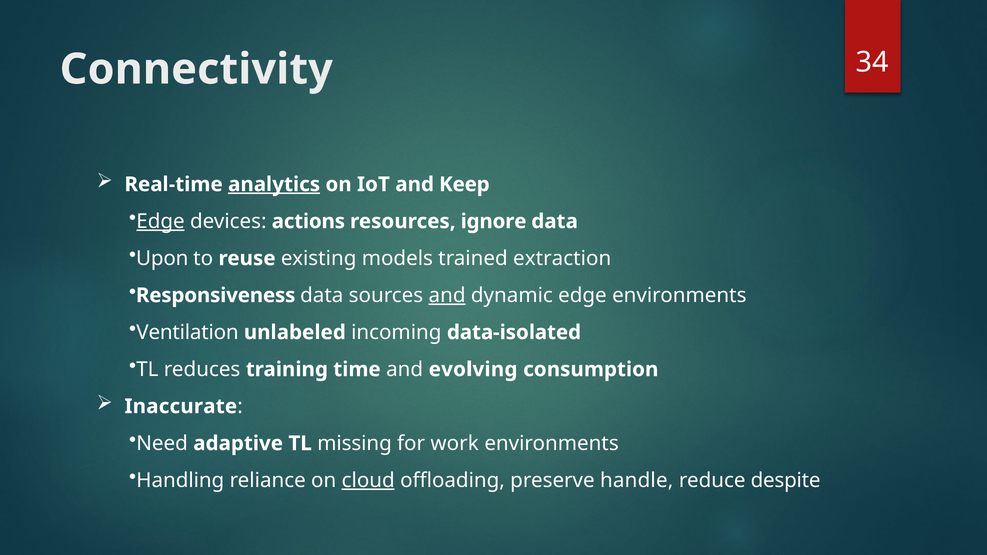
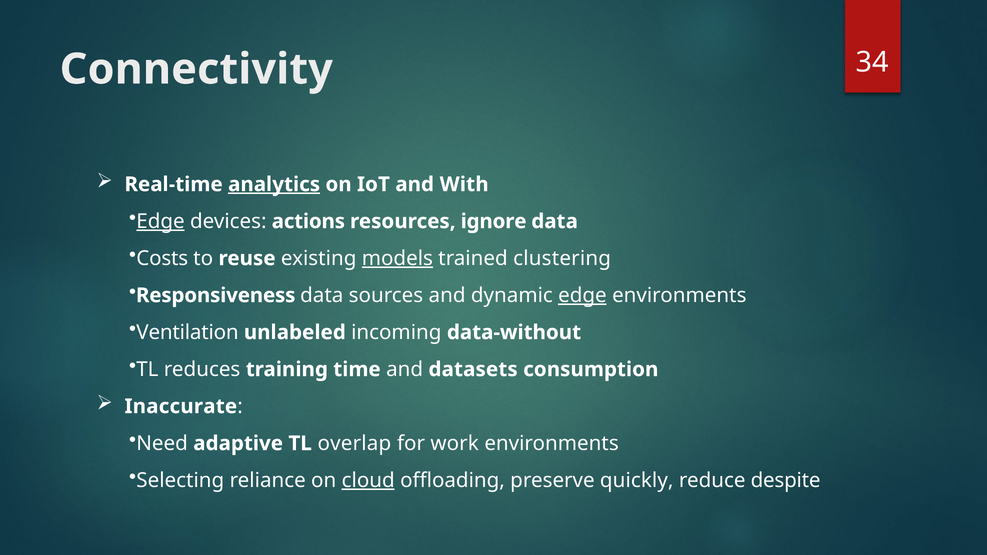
Keep: Keep -> With (464, 184)
Upon: Upon -> Costs (162, 258)
models underline: none -> present (397, 258)
extraction: extraction -> clustering (562, 258)
and underline: present -> none (447, 295)
edge underline: none -> present (582, 295)
data-isolated: data-isolated -> data-without (514, 332)
evolving: evolving -> datasets (473, 370)
missing: missing -> overlap (354, 444)
Handling: Handling -> Selecting (180, 481)
handle: handle -> quickly (637, 481)
